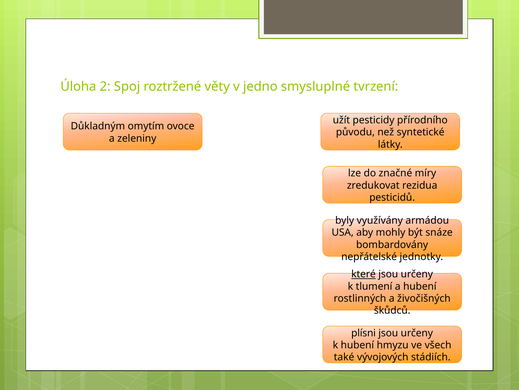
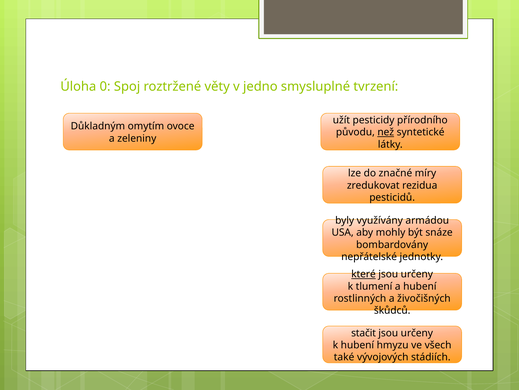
2: 2 -> 0 (105, 87)
než underline: none -> present (386, 132)
plísni: plísni -> stačit (364, 332)
